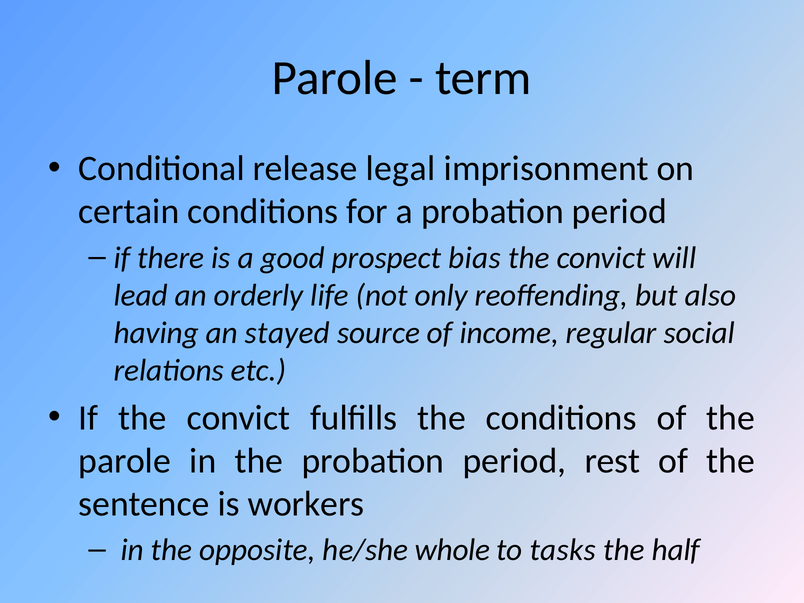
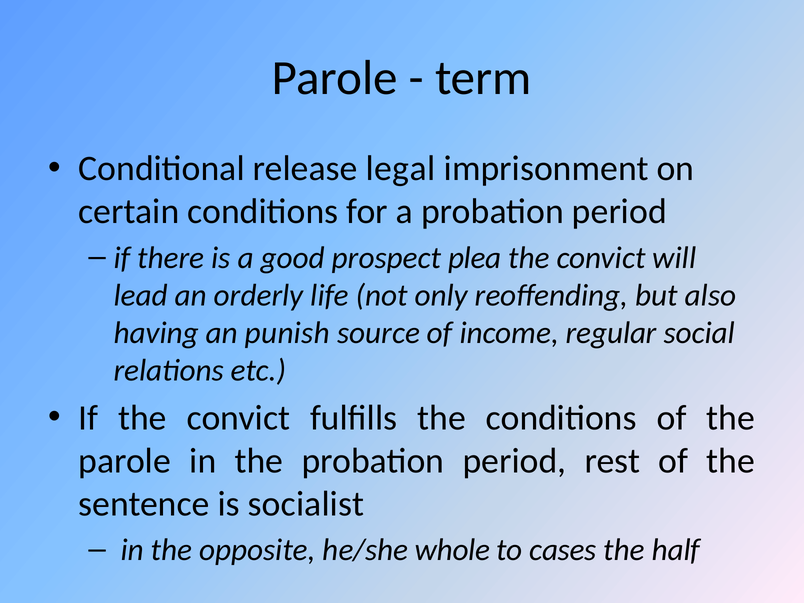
bias: bias -> plea (475, 258)
stayed: stayed -> punish (287, 333)
workers: workers -> socialist (306, 504)
tasks: tasks -> cases (563, 550)
